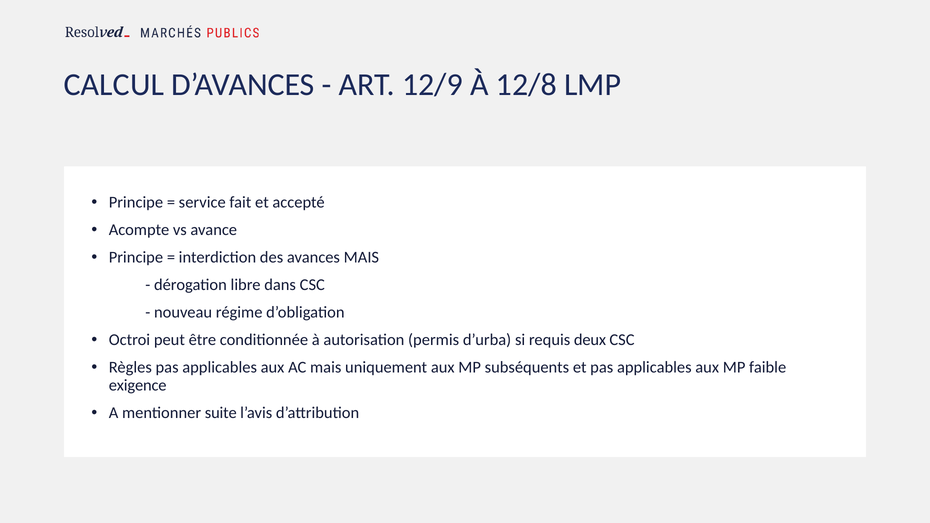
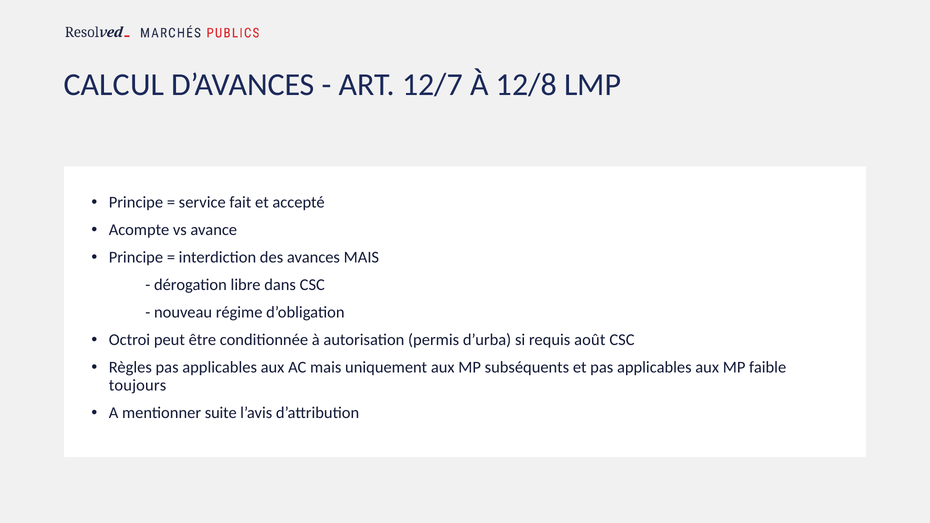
12/9: 12/9 -> 12/7 (433, 85)
deux: deux -> août (590, 340)
exigence: exigence -> toujours (138, 385)
